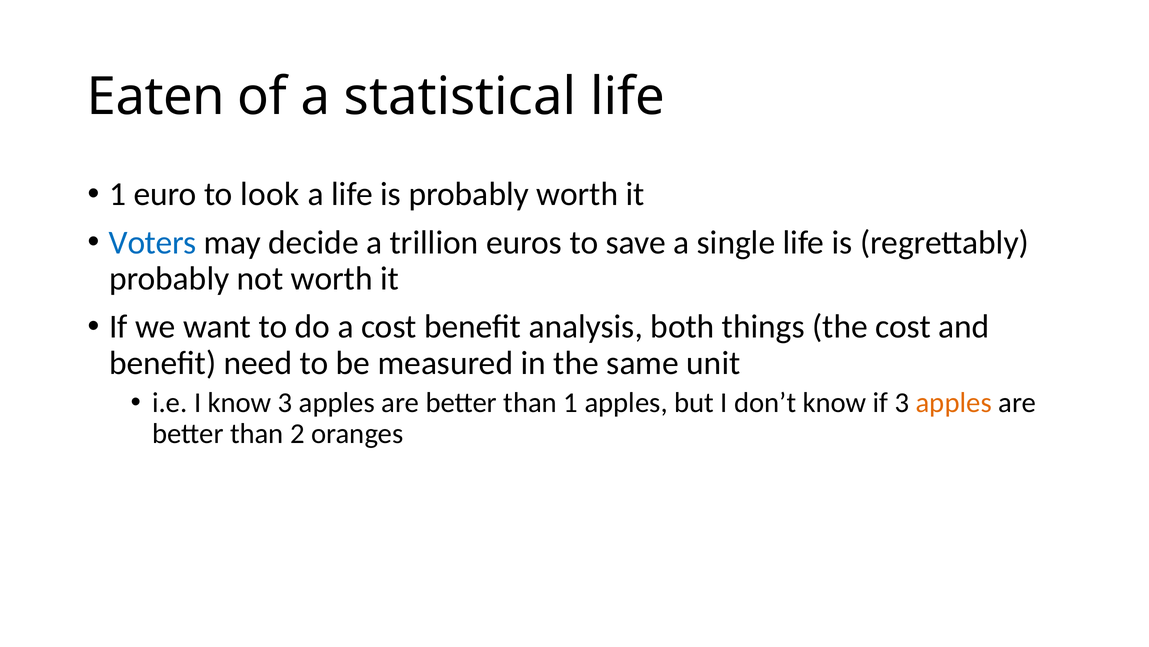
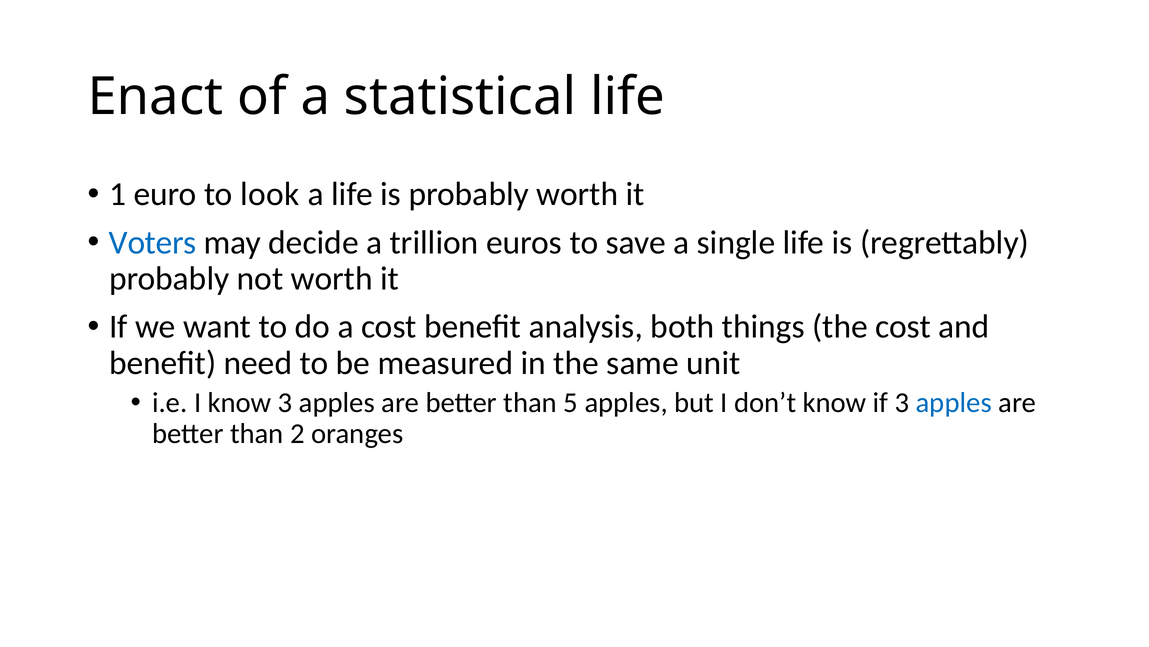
Eaten: Eaten -> Enact (155, 97)
than 1: 1 -> 5 (571, 402)
apples colour: orange -> blue (954, 402)
